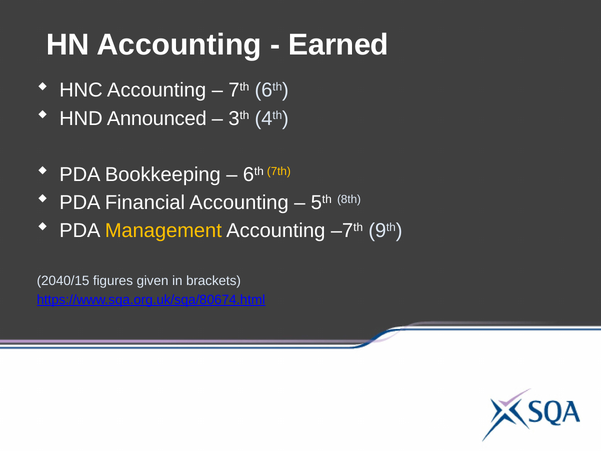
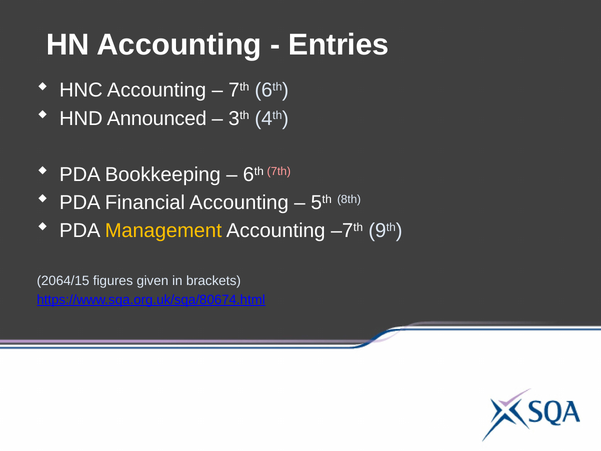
Earned: Earned -> Entries (339, 45)
7th colour: yellow -> pink (279, 171)
2040/15: 2040/15 -> 2064/15 (63, 281)
